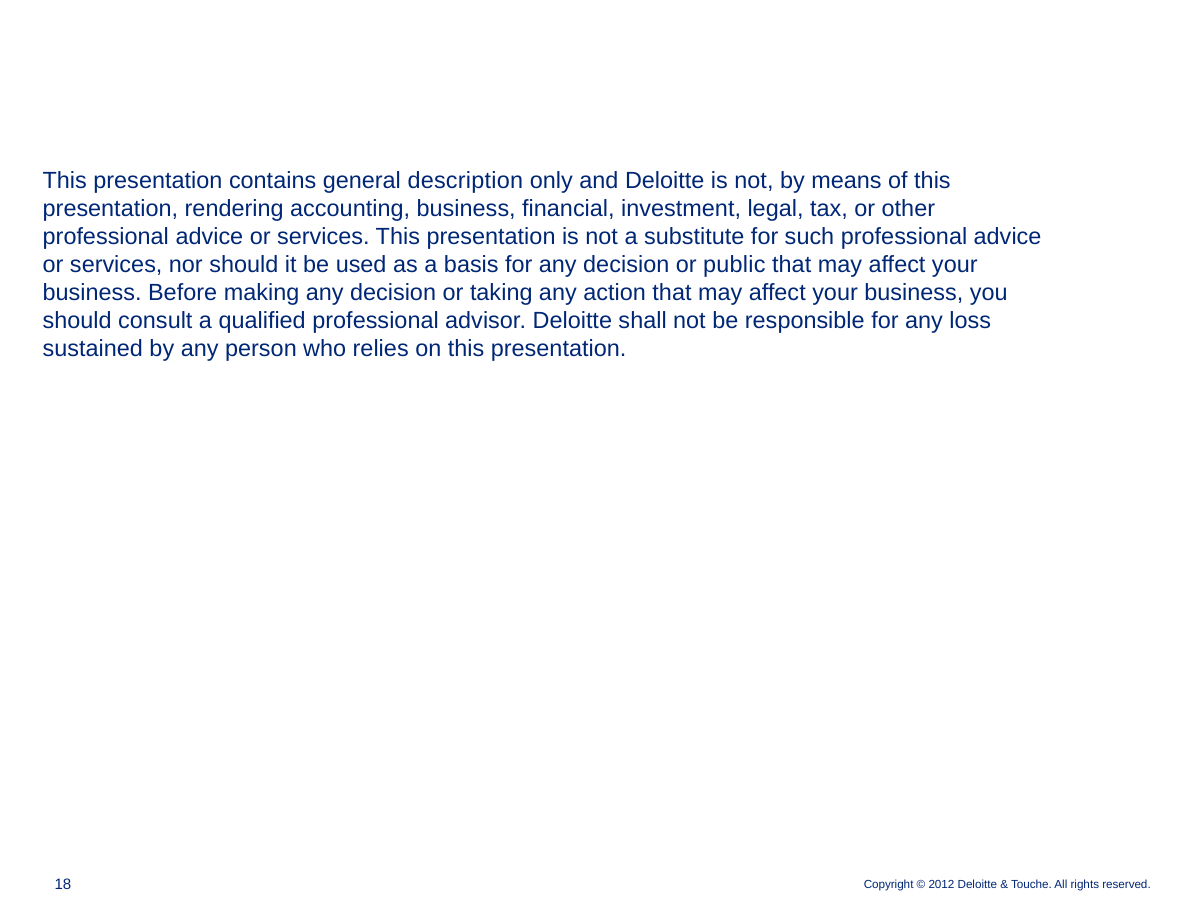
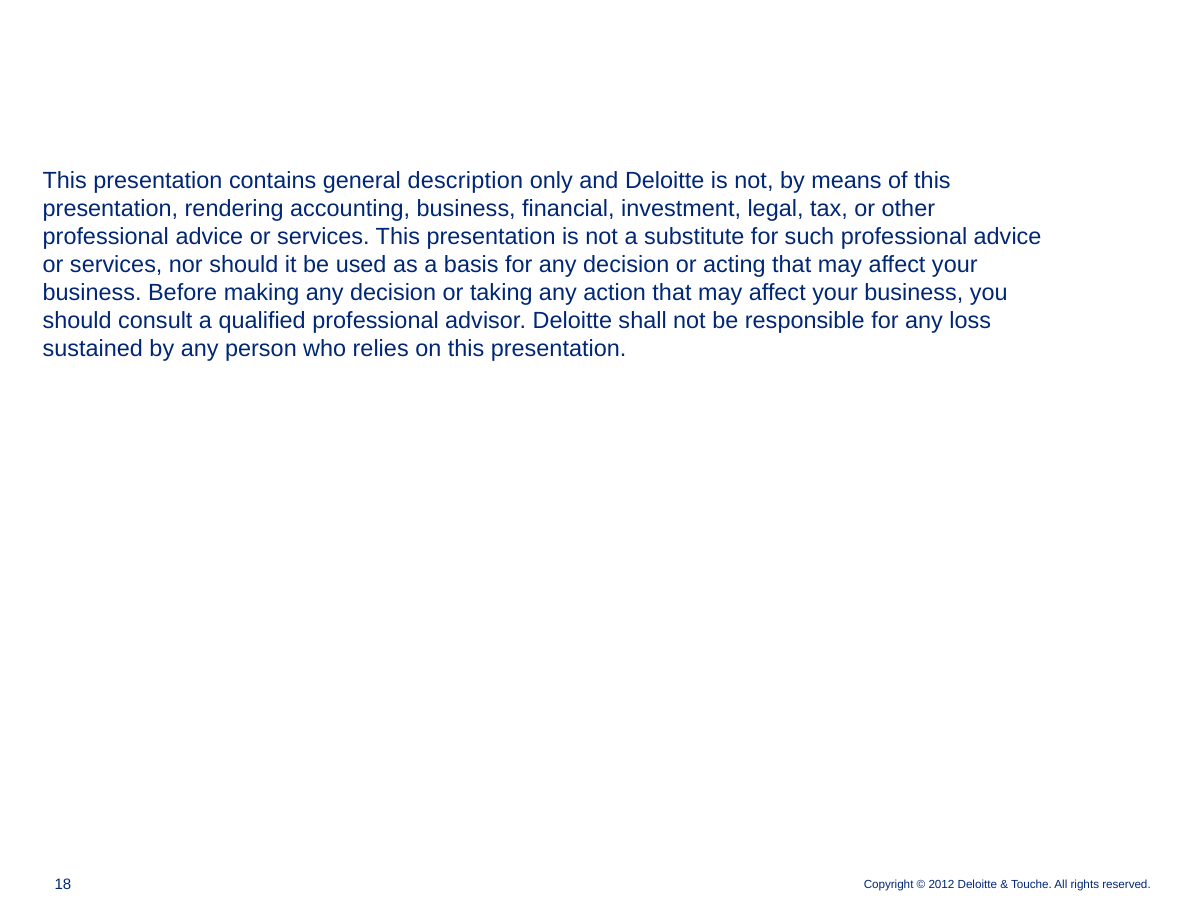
public: public -> acting (734, 265)
